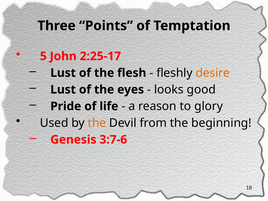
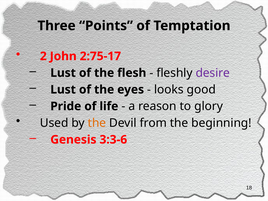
5: 5 -> 2 (43, 56)
2:25-17: 2:25-17 -> 2:75-17 (100, 56)
desire colour: orange -> purple (213, 73)
3:7-6: 3:7-6 -> 3:3-6 (113, 140)
